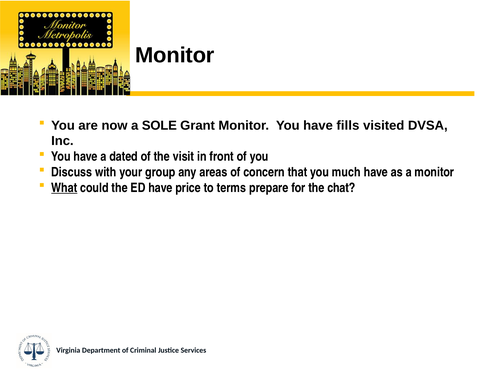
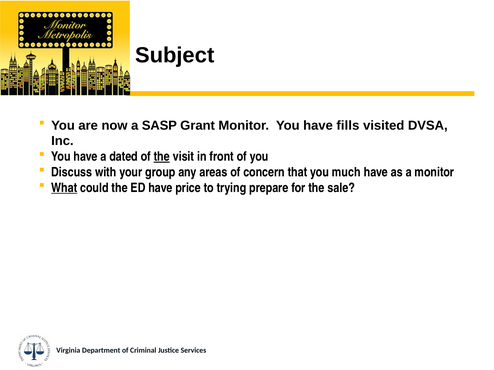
Monitor: Monitor -> Subject (175, 55)
SOLE: SOLE -> SASP (159, 126)
the underline: none -> present (162, 157)
terms: terms -> trying (232, 188)
chat: chat -> sale (341, 188)
